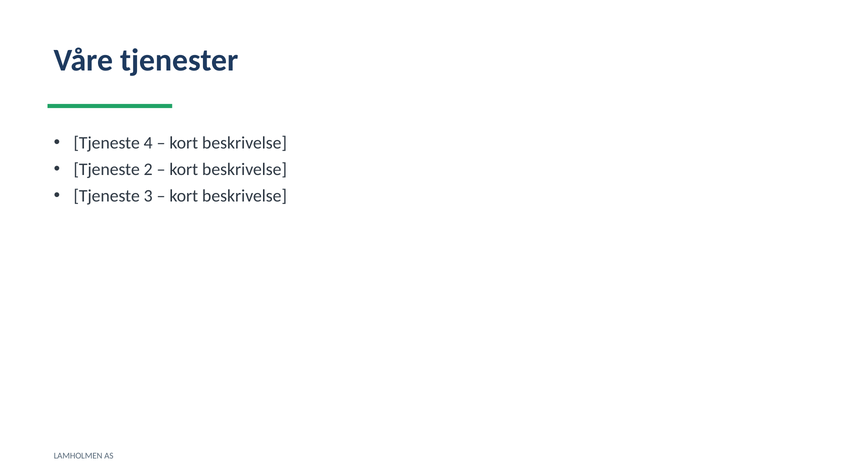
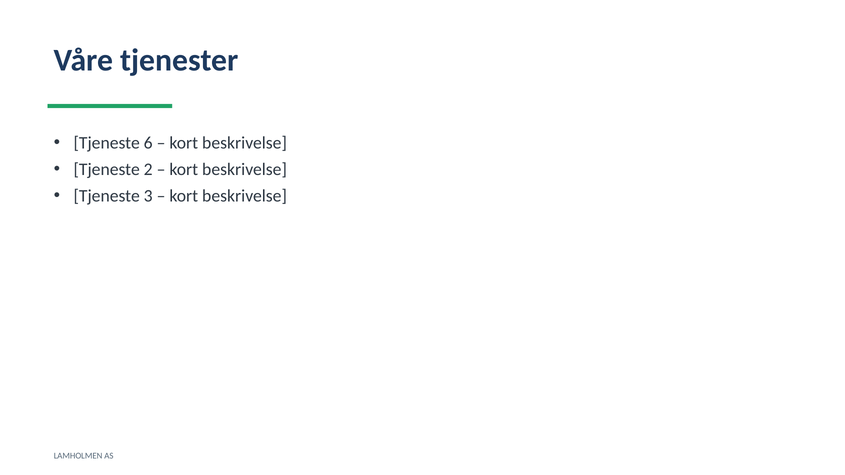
4: 4 -> 6 (148, 143)
